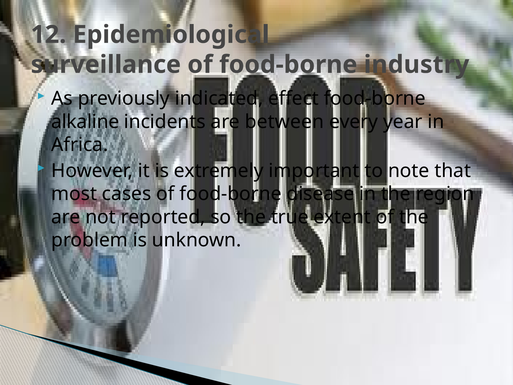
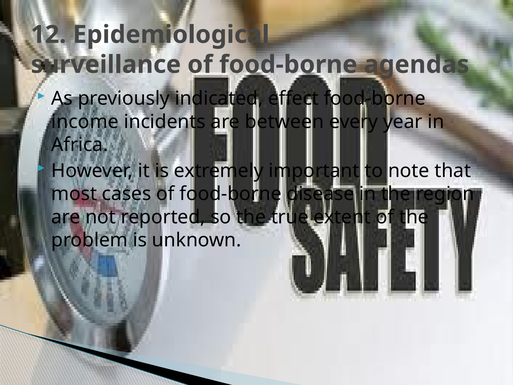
industry: industry -> agendas (417, 65)
alkaline: alkaline -> income (85, 122)
